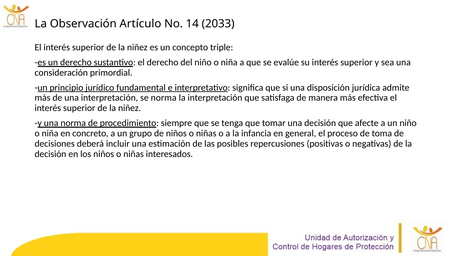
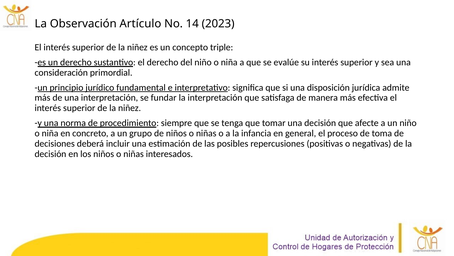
2033: 2033 -> 2023 (218, 24)
se norma: norma -> fundar (164, 98)
